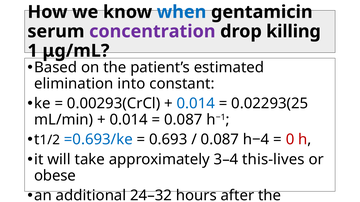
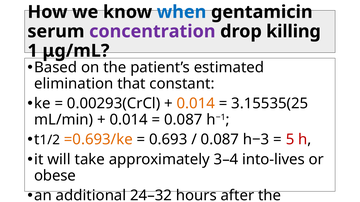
into: into -> that (131, 84)
0.014 colour: blue -> orange (196, 104)
0.02293(25: 0.02293(25 -> 3.15535(25 (270, 104)
=0.693/ke colour: blue -> orange (98, 140)
h−4: h−4 -> h−3 (256, 140)
0: 0 -> 5 (290, 140)
this-lives: this-lives -> into-lives (273, 160)
